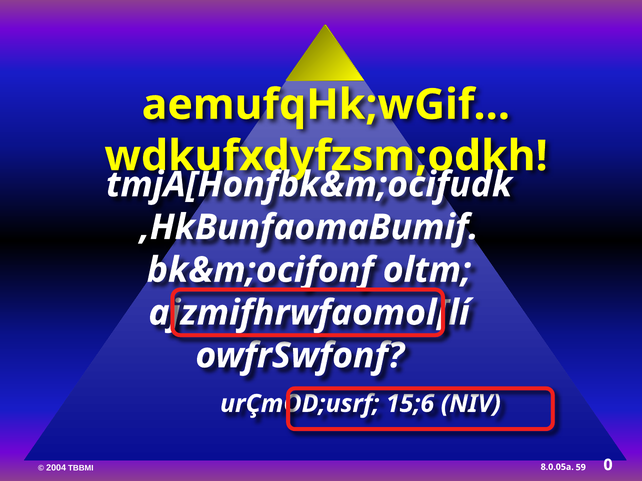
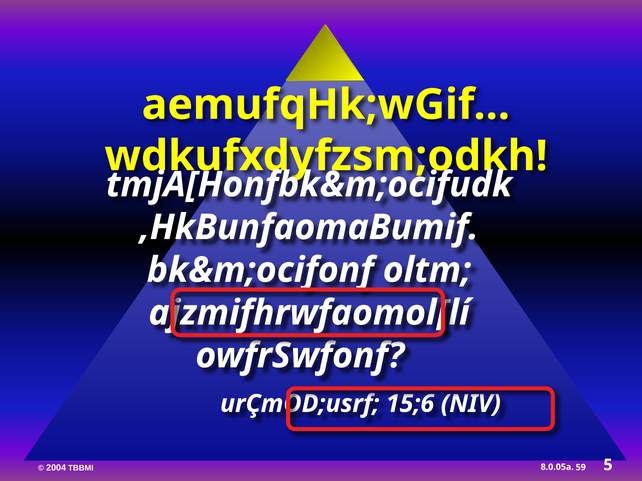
0: 0 -> 5 (608, 465)
